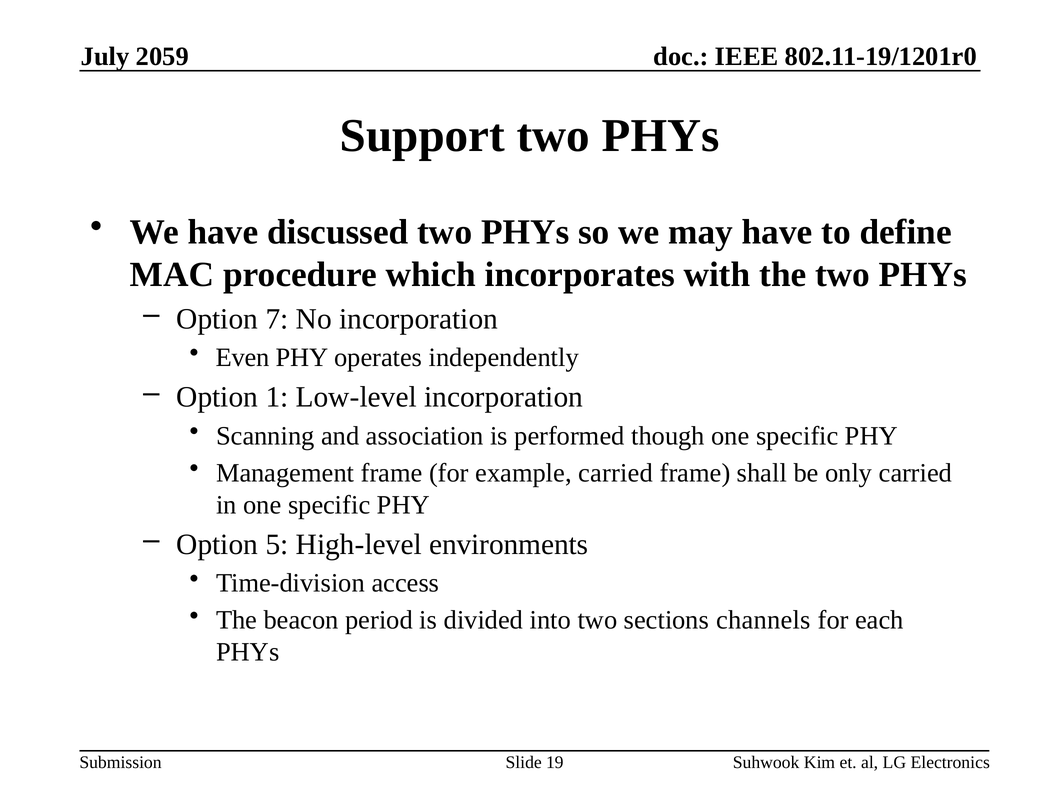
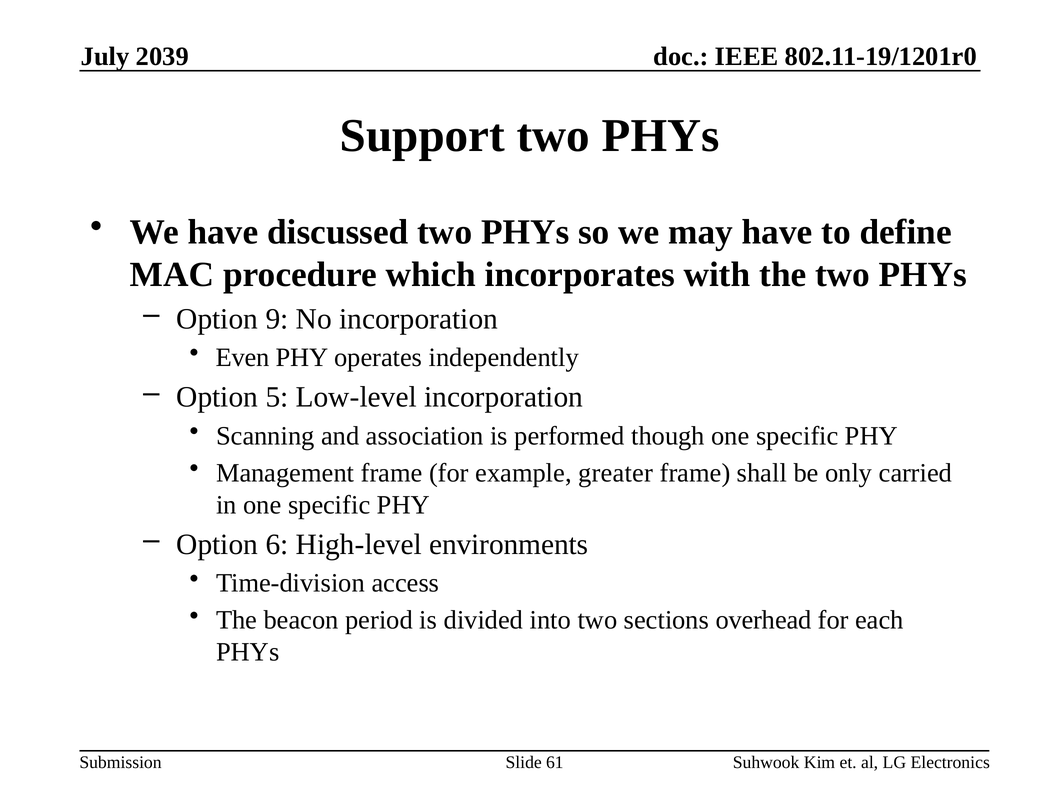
2059: 2059 -> 2039 (162, 57)
7: 7 -> 9 (277, 319)
1: 1 -> 5 (277, 397)
example carried: carried -> greater (616, 473)
5: 5 -> 6 (277, 544)
channels: channels -> overhead (764, 620)
19: 19 -> 61 (555, 762)
